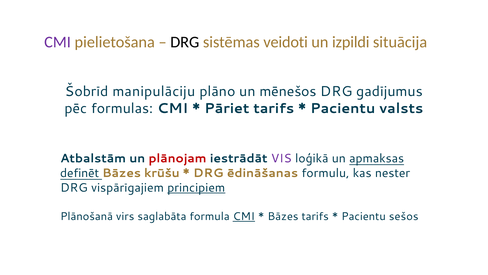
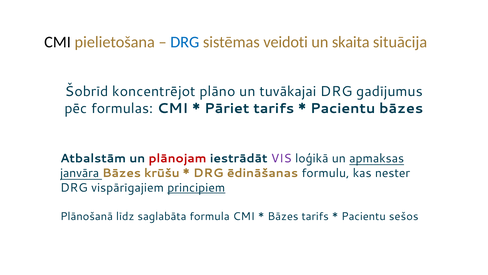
CMI colour: purple -> black (58, 42)
DRG colour: black -> blue (185, 42)
izpildi: izpildi -> skaita (351, 42)
manipulāciju: manipulāciju -> koncentrējot (154, 91)
mēnešos: mēnešos -> tuvākajai (288, 91)
Pacientu valsts: valsts -> bāzes (401, 108)
definēt: definēt -> janvāra (80, 173)
virs: virs -> līdz (125, 216)
CMI underline: present -> none (244, 216)
